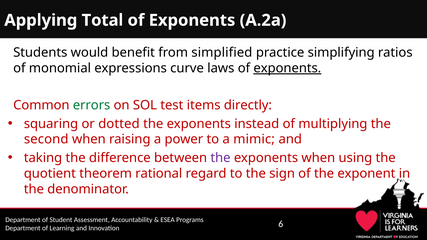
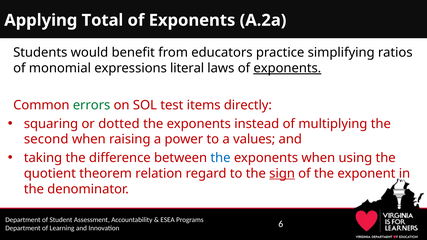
simplified: simplified -> educators (222, 53)
curve: curve -> literal (187, 68)
mimic: mimic -> values (254, 139)
the colour: purple -> blue (220, 158)
rational: rational -> relation (159, 174)
sign underline: none -> present (282, 174)
